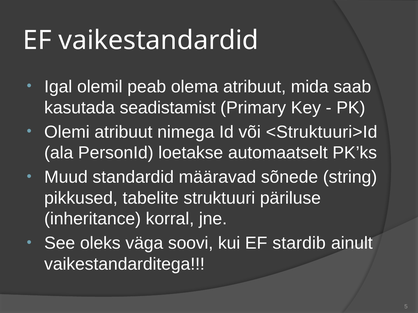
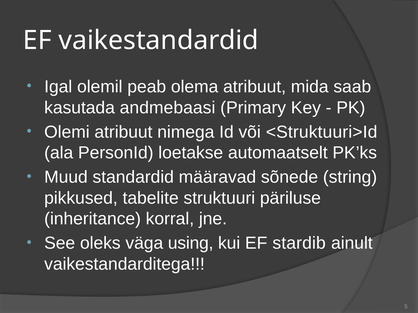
seadistamist: seadistamist -> andmebaasi (168, 108)
soovi: soovi -> using (191, 244)
